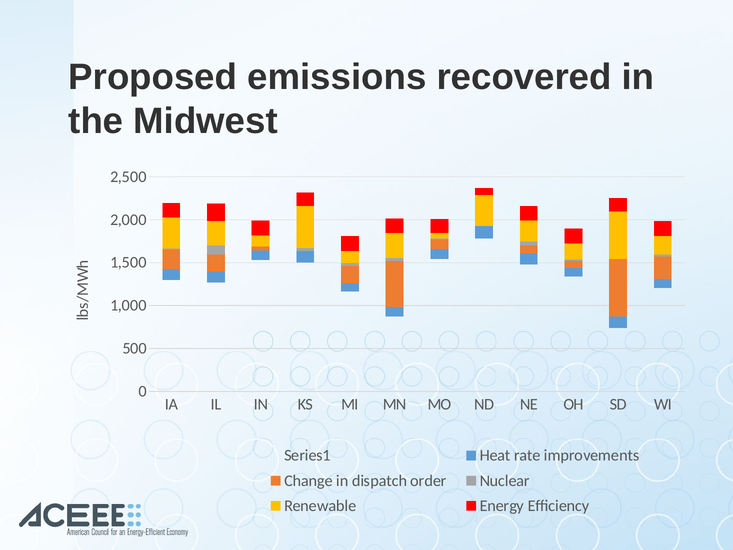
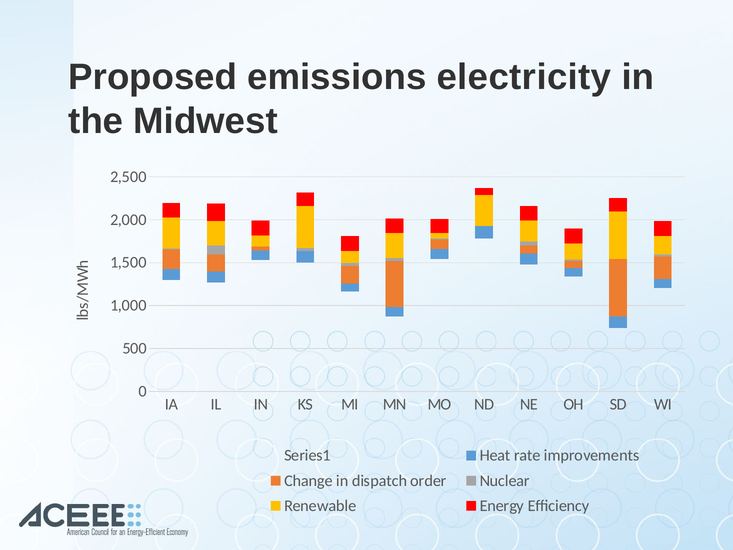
recovered: recovered -> electricity (524, 77)
